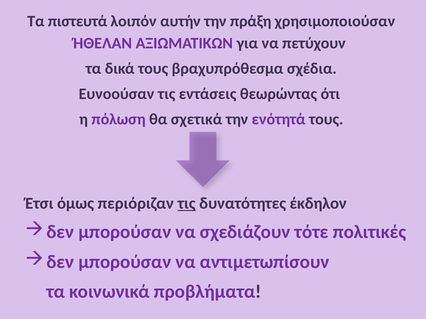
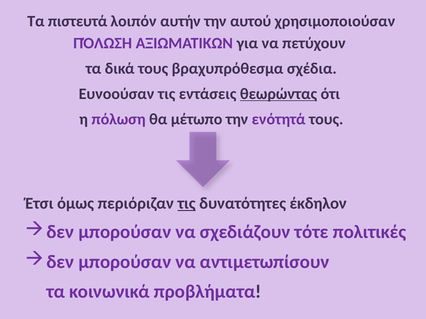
πράξη: πράξη -> αυτού (251, 21)
ΉΘΕΛΑΝ: ΉΘΕΛΑΝ -> ΠΌΛΩΣΗ (103, 43)
θεωρώντας underline: none -> present (279, 94)
σχετικά: σχετικά -> μέτωπο (197, 119)
